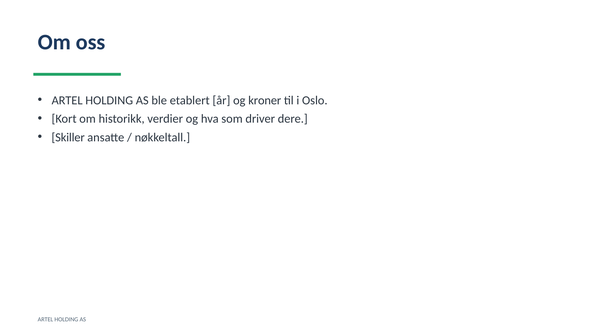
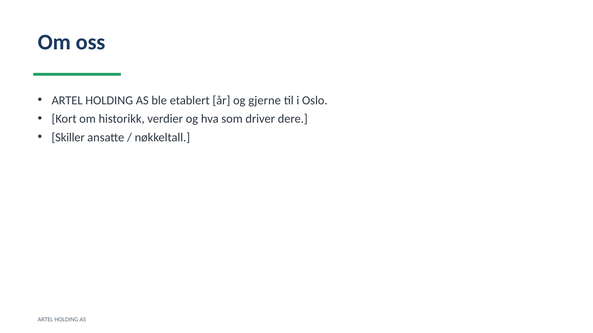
kroner: kroner -> gjerne (265, 100)
